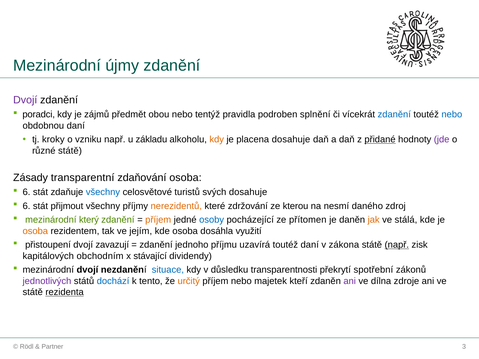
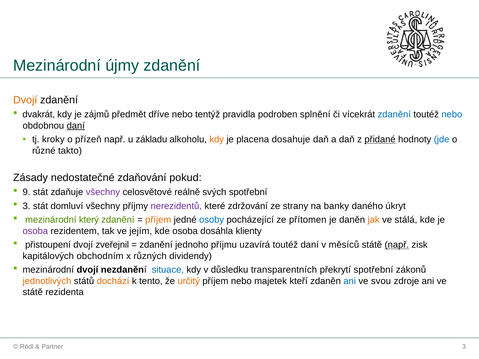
Dvojí colour: purple -> orange (25, 100)
poradci: poradci -> dvakrát (39, 115)
obou: obou -> dříve (159, 115)
daní underline: none -> present (76, 126)
vzniku: vzniku -> přízeň (88, 140)
jde colour: purple -> blue (442, 140)
různé státě: státě -> takto (70, 151)
transparentní: transparentní -> nedostatečné (83, 178)
zdaňování osoba: osoba -> pokud (185, 178)
6: 6 -> 9 (27, 192)
všechny colour: blue -> purple (103, 192)
turistů: turistů -> reálně (187, 192)
svých dosahuje: dosahuje -> spotřební (248, 192)
6: 6 -> 3 (27, 206)
přijmout: přijmout -> domluví (67, 206)
nerezidentů colour: orange -> purple (176, 206)
kterou: kterou -> strany (296, 206)
nesmí: nesmí -> banky (336, 206)
zdroj: zdroj -> úkryt (396, 206)
osoba colour: orange -> purple (35, 231)
využití: využití -> klienty (249, 231)
zavazují: zavazují -> zveřejnil (112, 245)
zákona: zákona -> měsíců (344, 245)
stávající: stávající -> různých (150, 256)
transparentnosti: transparentnosti -> transparentních (284, 270)
jednotlivých colour: purple -> orange (47, 281)
dochází colour: blue -> orange (113, 281)
ani colour: purple -> blue (350, 281)
dílna: dílna -> svou (381, 281)
rezidenta underline: present -> none (65, 292)
